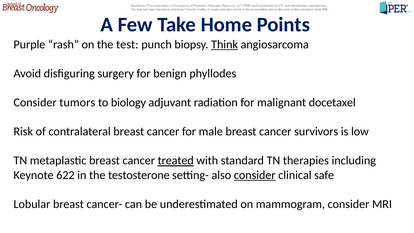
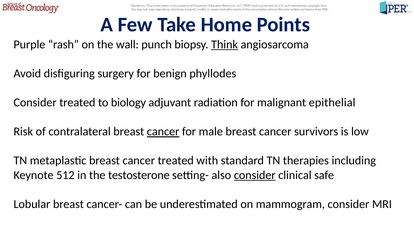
test: test -> wall (127, 45)
Consider tumors: tumors -> treated (77, 103)
docetaxel: docetaxel -> epithelial (332, 103)
cancer underline: none -> present (163, 132)
treated underline: present -> none (176, 161)
622: 622 -> 512 (65, 175)
